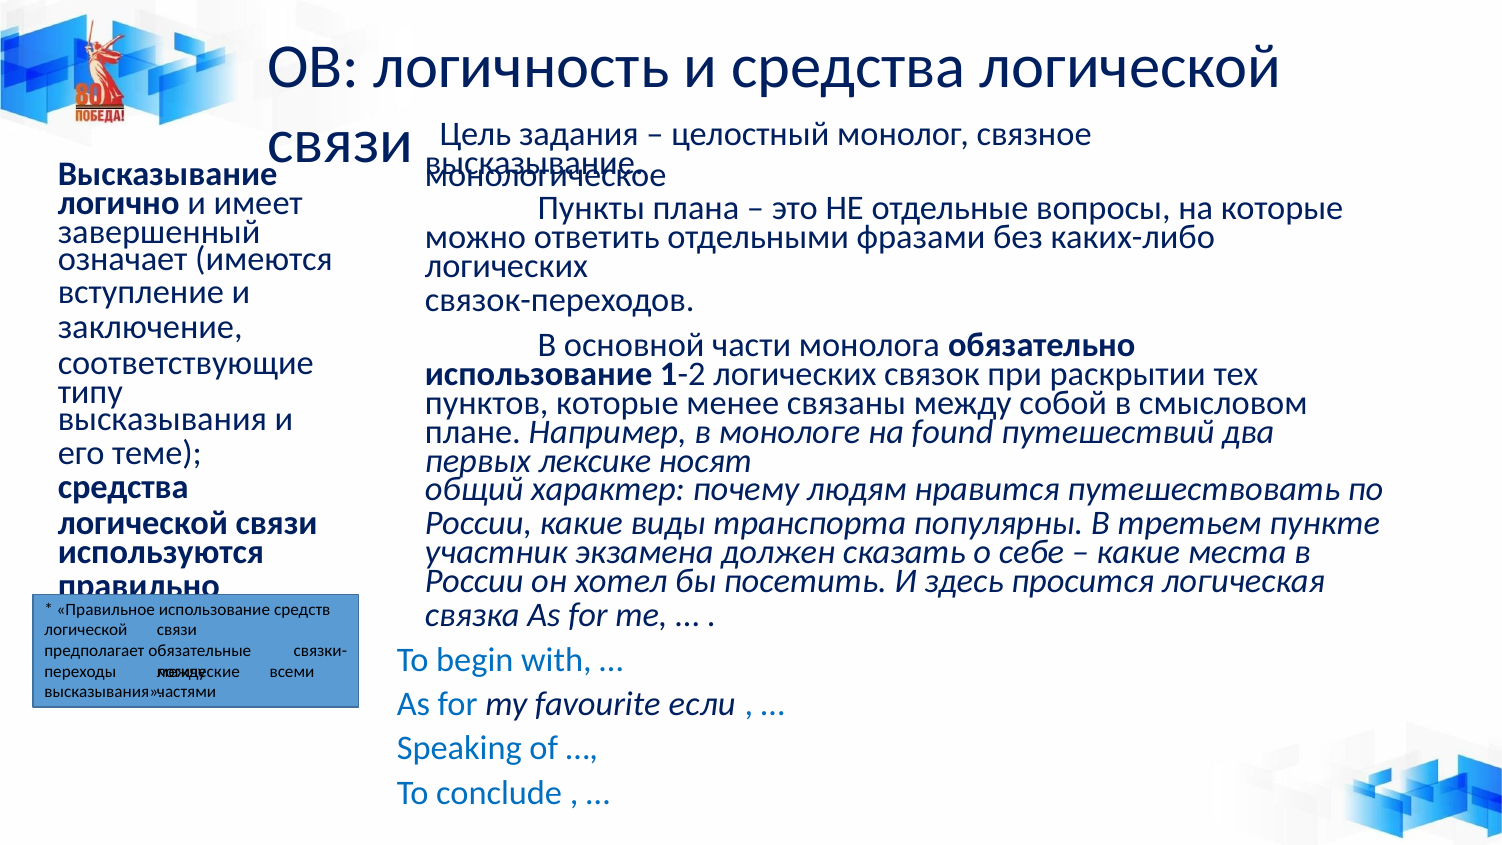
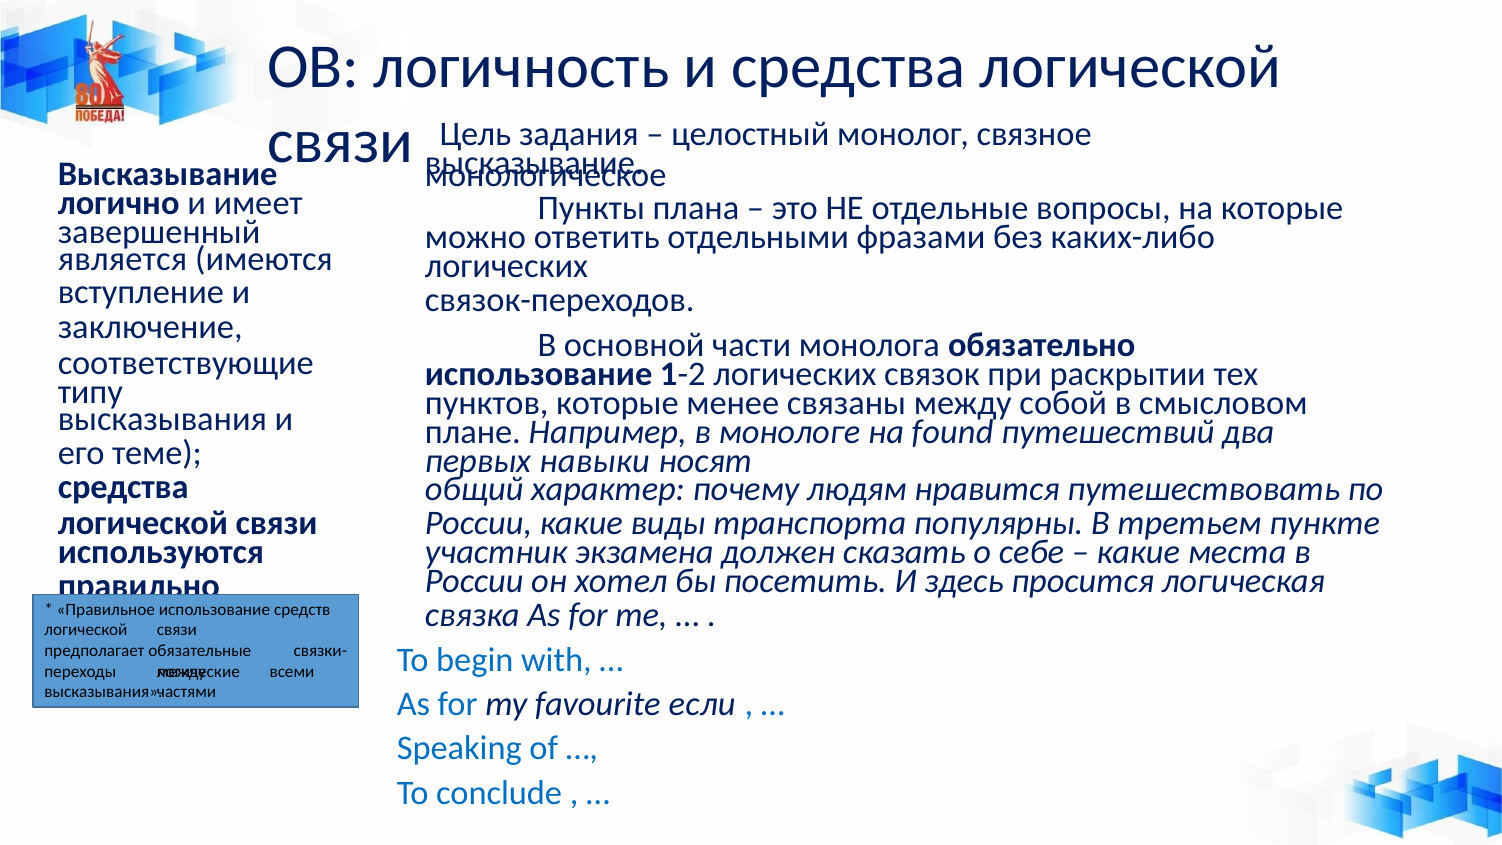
означает: означает -> является (123, 259)
лексике: лексике -> навыки (595, 461)
